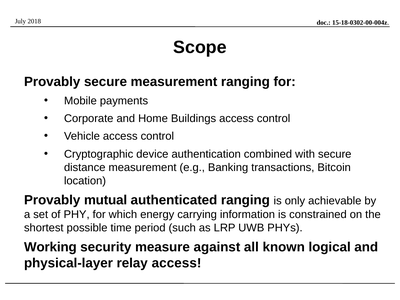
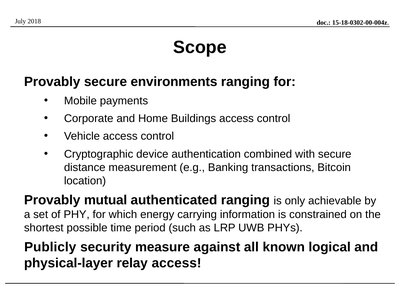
secure measurement: measurement -> environments (174, 82)
Working: Working -> Publicly (50, 247)
